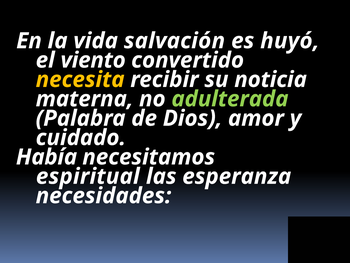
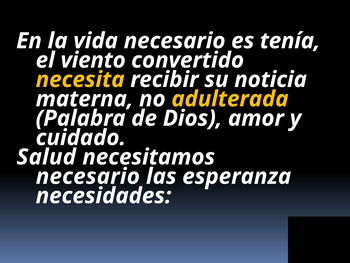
vida salvación: salvación -> necesario (175, 41)
huyó: huyó -> tenía (290, 41)
adulterada colour: light green -> yellow (230, 99)
Había: Había -> Salud (46, 157)
espiritual: espiritual -> necesario (88, 176)
